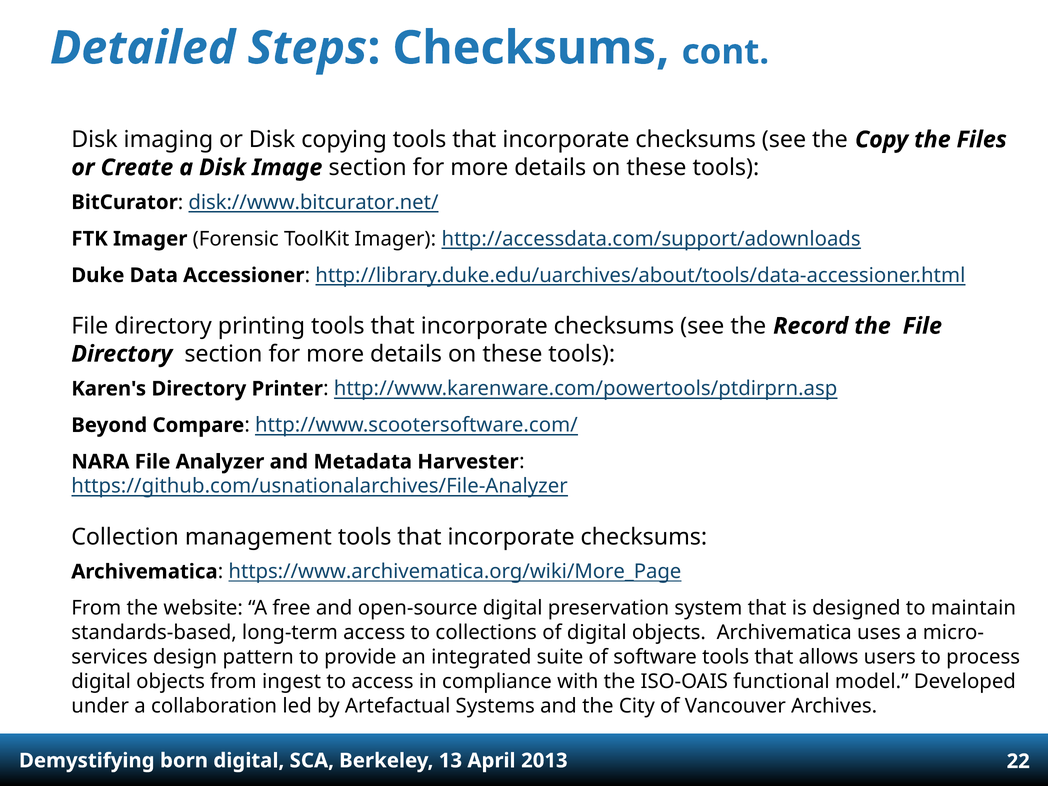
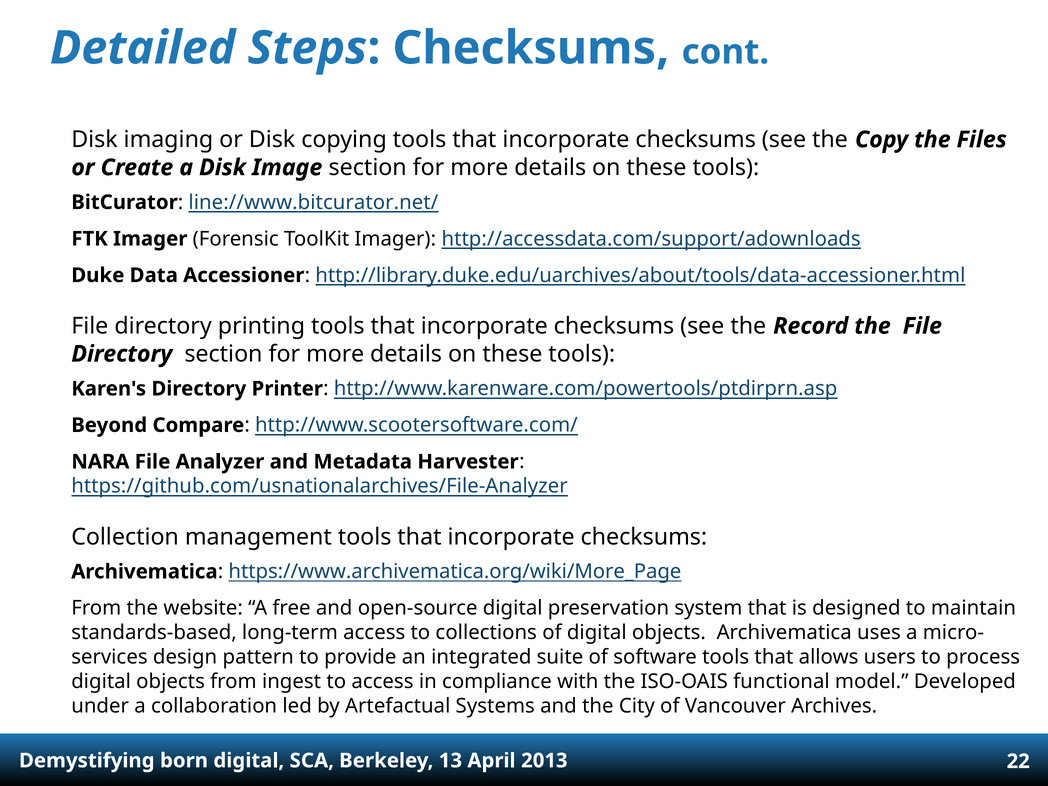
disk://www.bitcurator.net/: disk://www.bitcurator.net/ -> line://www.bitcurator.net/ (313, 202)
